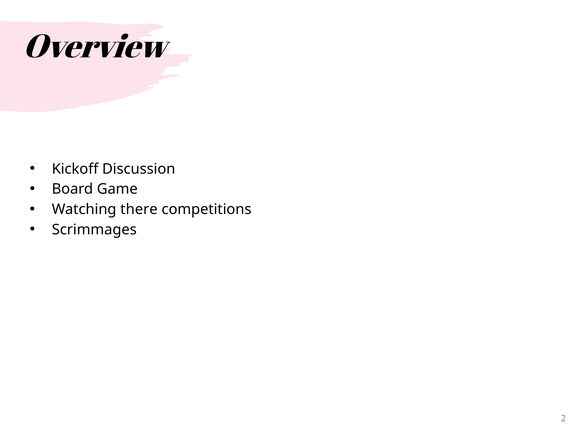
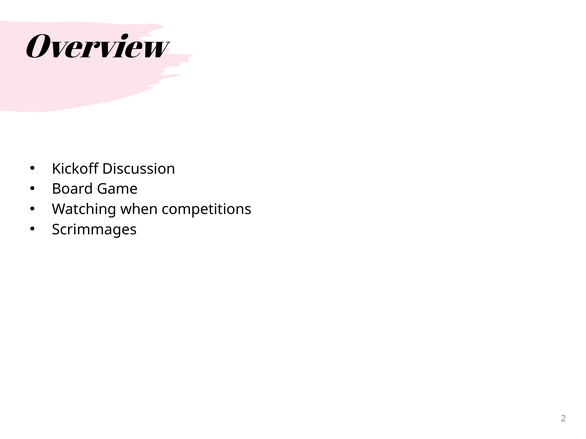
there: there -> when (139, 210)
